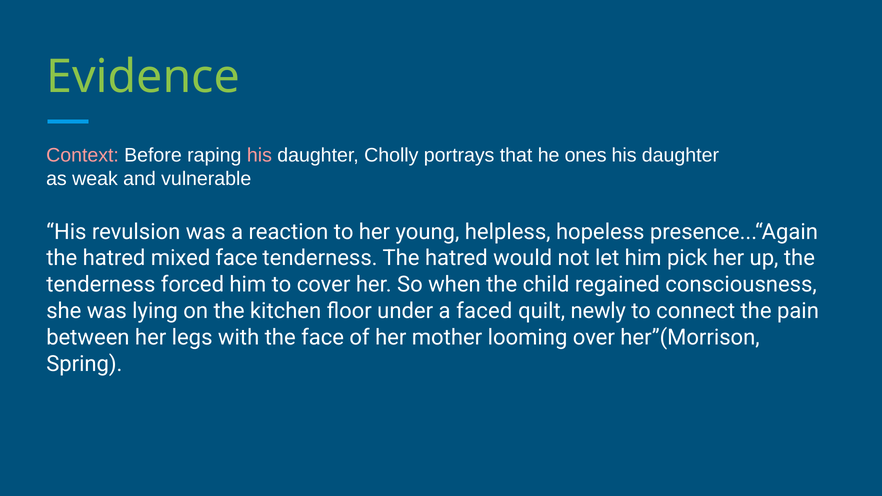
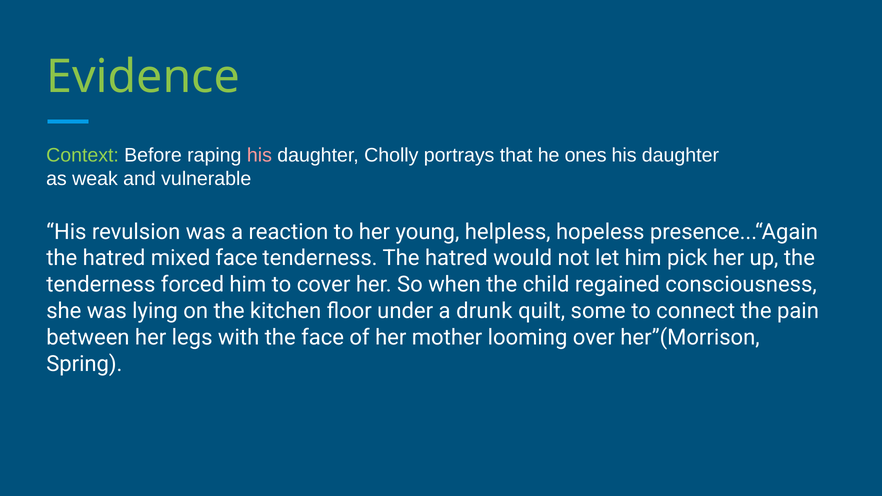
Context colour: pink -> light green (83, 156)
faced: faced -> drunk (484, 311)
newly: newly -> some (598, 311)
